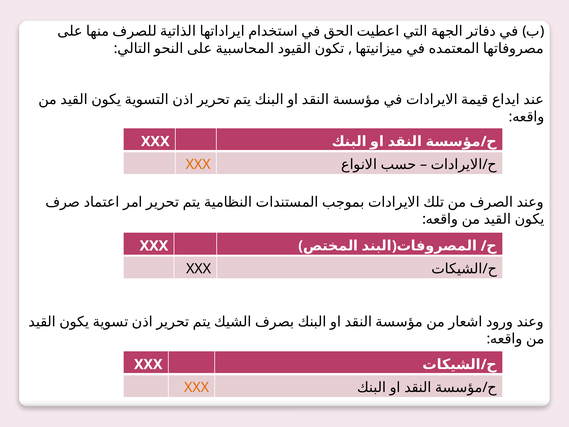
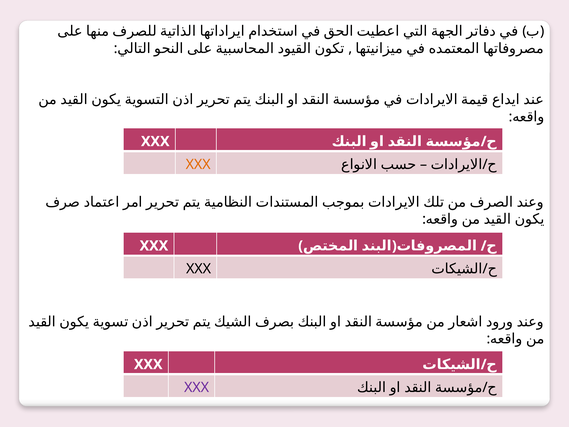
XXX colour: orange -> purple (197, 387)
